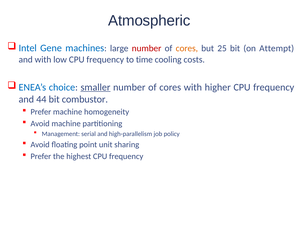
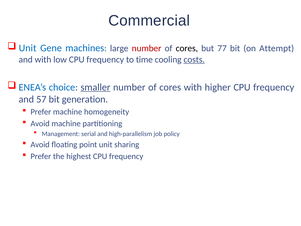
Atmospheric: Atmospheric -> Commercial (149, 21)
Intel: Intel -> Unit (28, 48)
cores colour: orange -> black (187, 48)
25: 25 -> 77 (222, 48)
costs underline: none -> present (194, 59)
44: 44 -> 57 (41, 99)
combustor: combustor -> generation (85, 99)
